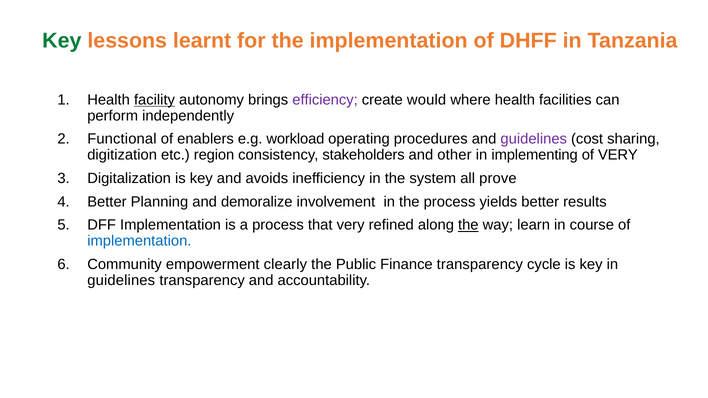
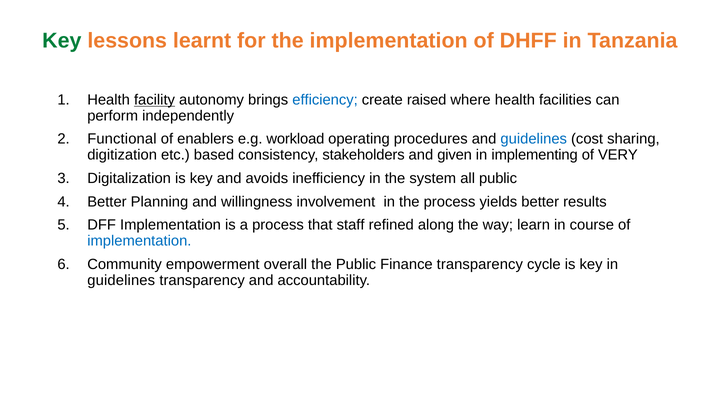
efficiency colour: purple -> blue (325, 100)
would: would -> raised (427, 100)
guidelines colour: purple -> blue (534, 139)
region: region -> based (214, 155)
other: other -> given (455, 155)
all prove: prove -> public (498, 178)
demoralize: demoralize -> willingness (257, 202)
that very: very -> staff (351, 225)
the underline: present -> none (468, 225)
clearly: clearly -> overall (285, 264)
